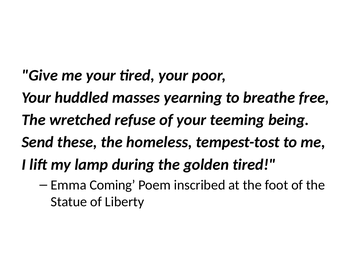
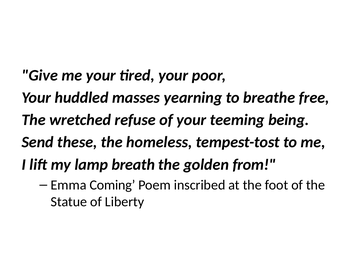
during: during -> breath (133, 165)
golden tired: tired -> from (254, 165)
